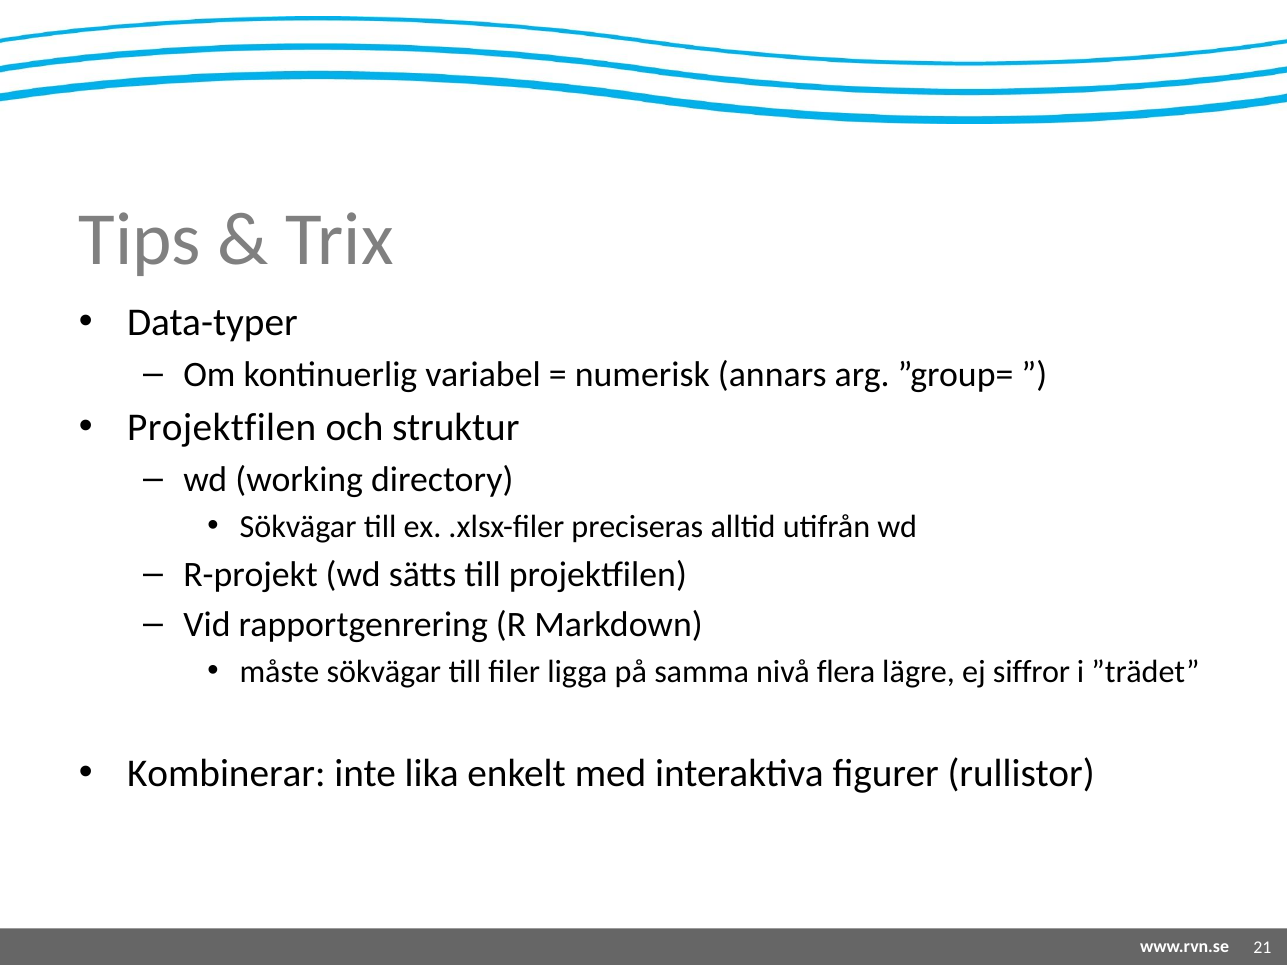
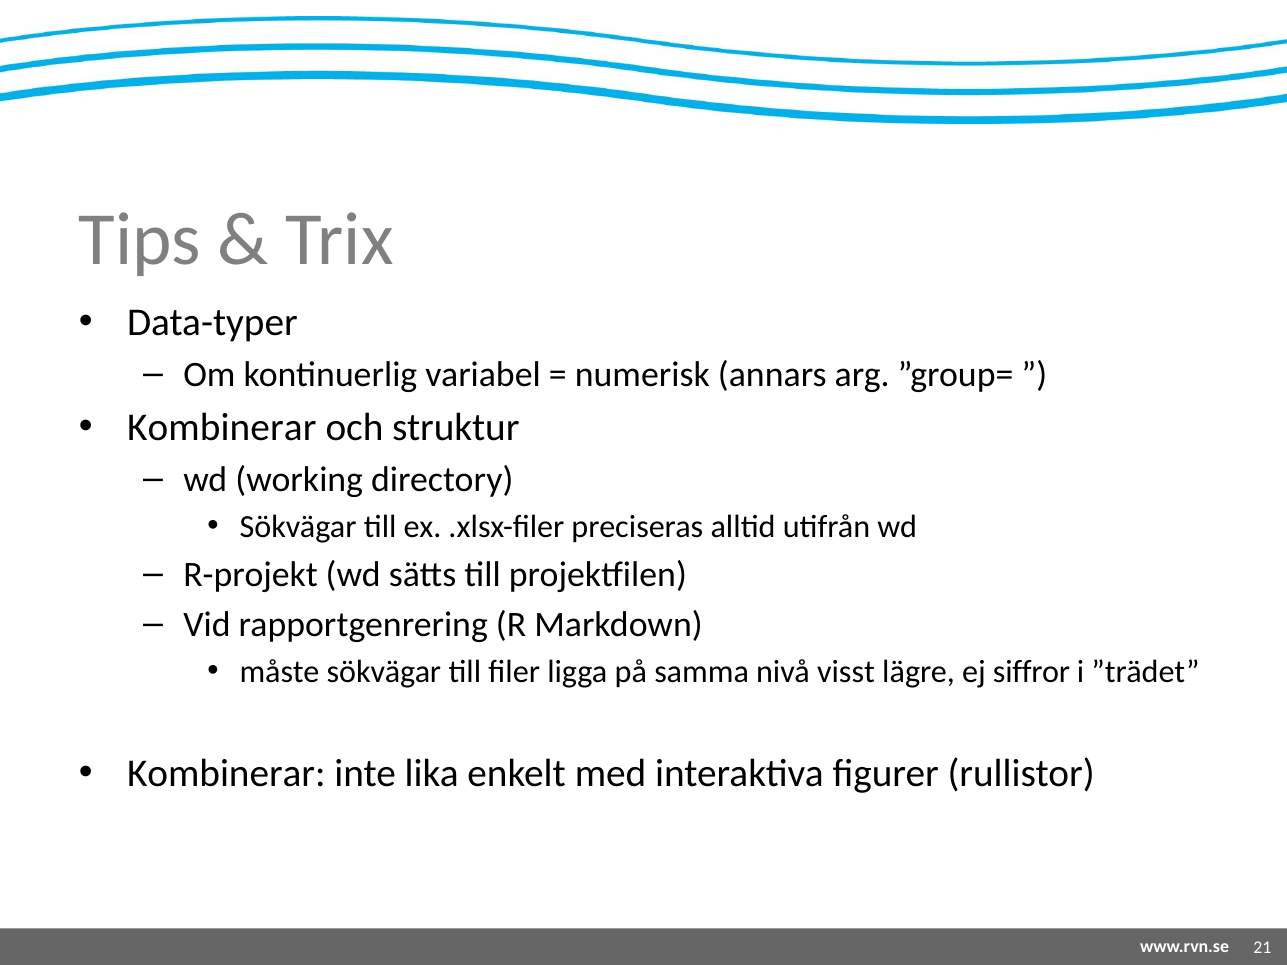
Projektfilen: Projektfilen -> Kombinerar (222, 428)
flera: flera -> visst (846, 672)
